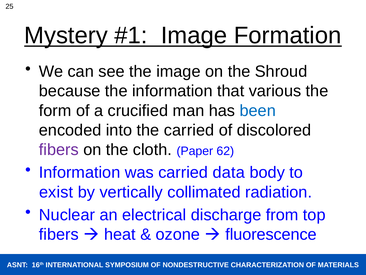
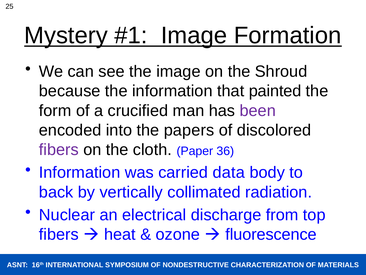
various: various -> painted (275, 91)
been colour: blue -> purple (258, 110)
the carried: carried -> papers (189, 130)
62: 62 -> 36 (225, 151)
exist: exist -> back (56, 192)
